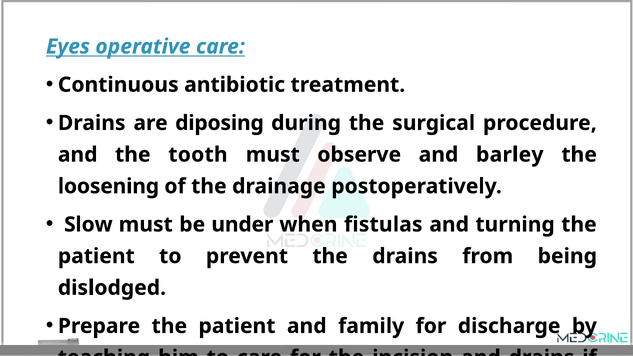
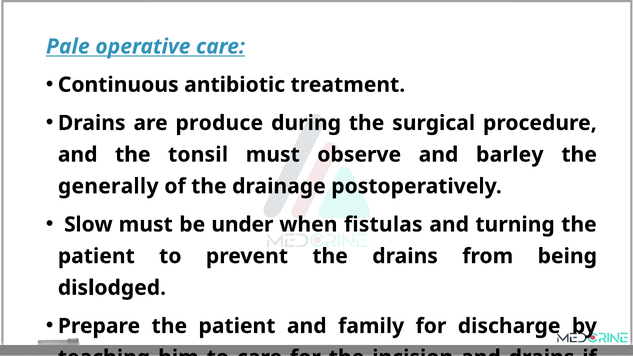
Eyes: Eyes -> Pale (68, 47)
diposing: diposing -> produce (219, 123)
tooth: tooth -> tonsil (198, 155)
loosening: loosening -> generally (108, 186)
